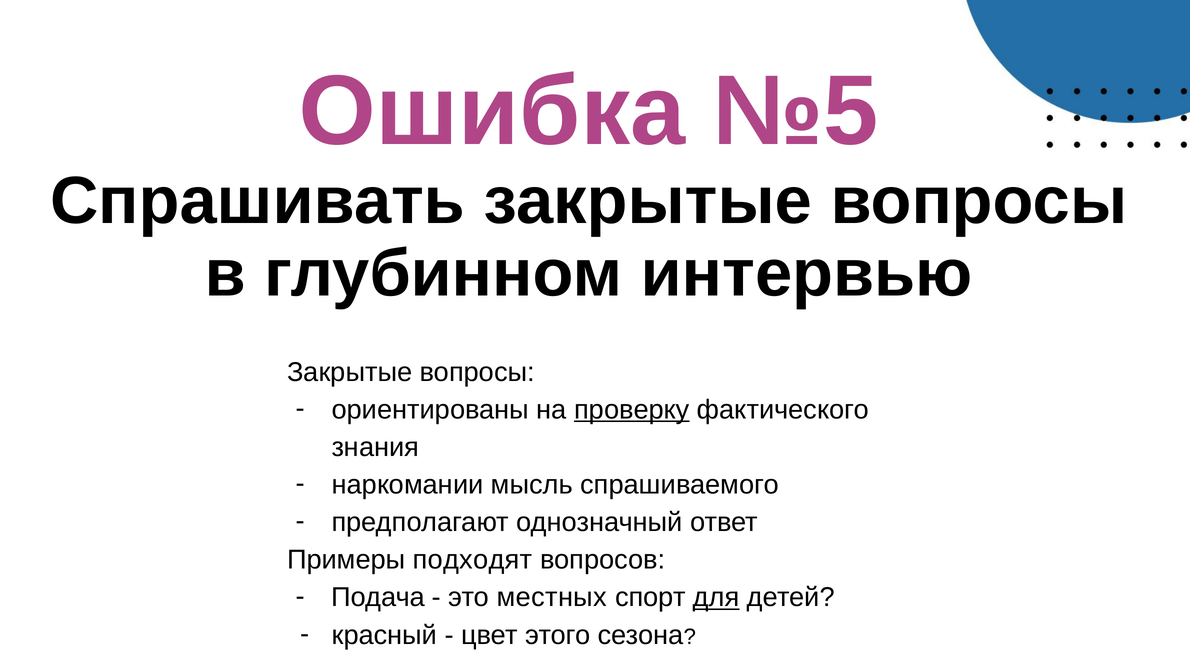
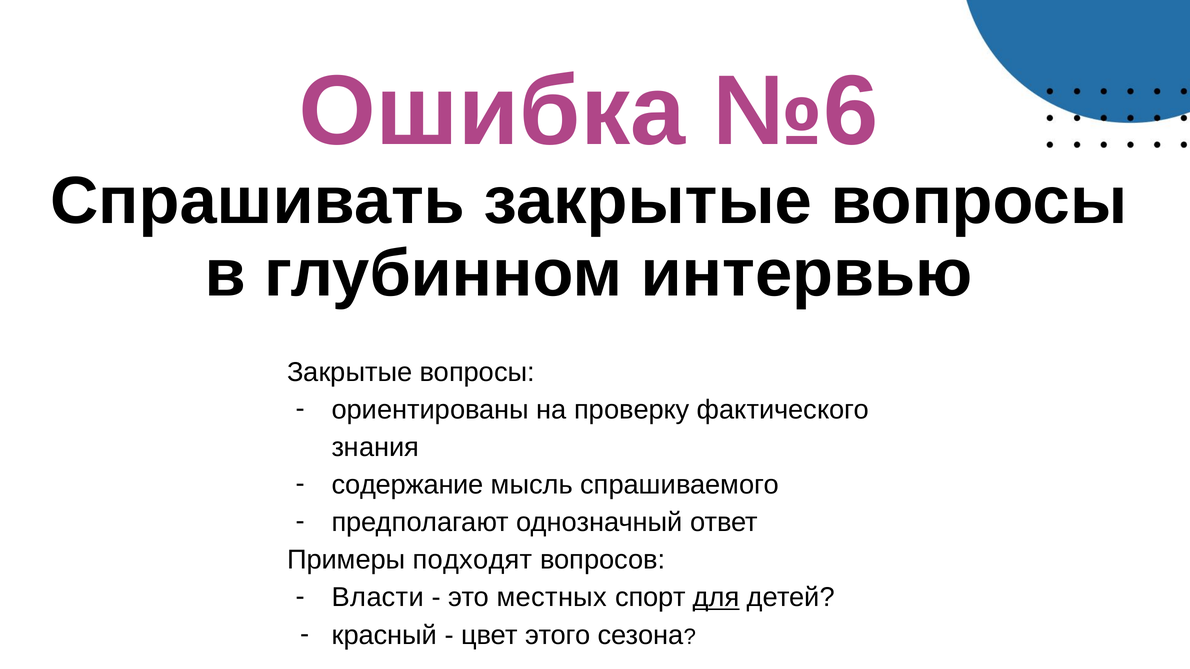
№5: №5 -> №6 (796, 112)
проверку underline: present -> none (632, 410)
наркомании: наркомании -> содержание (408, 485)
Подача: Подача -> Власти (378, 598)
